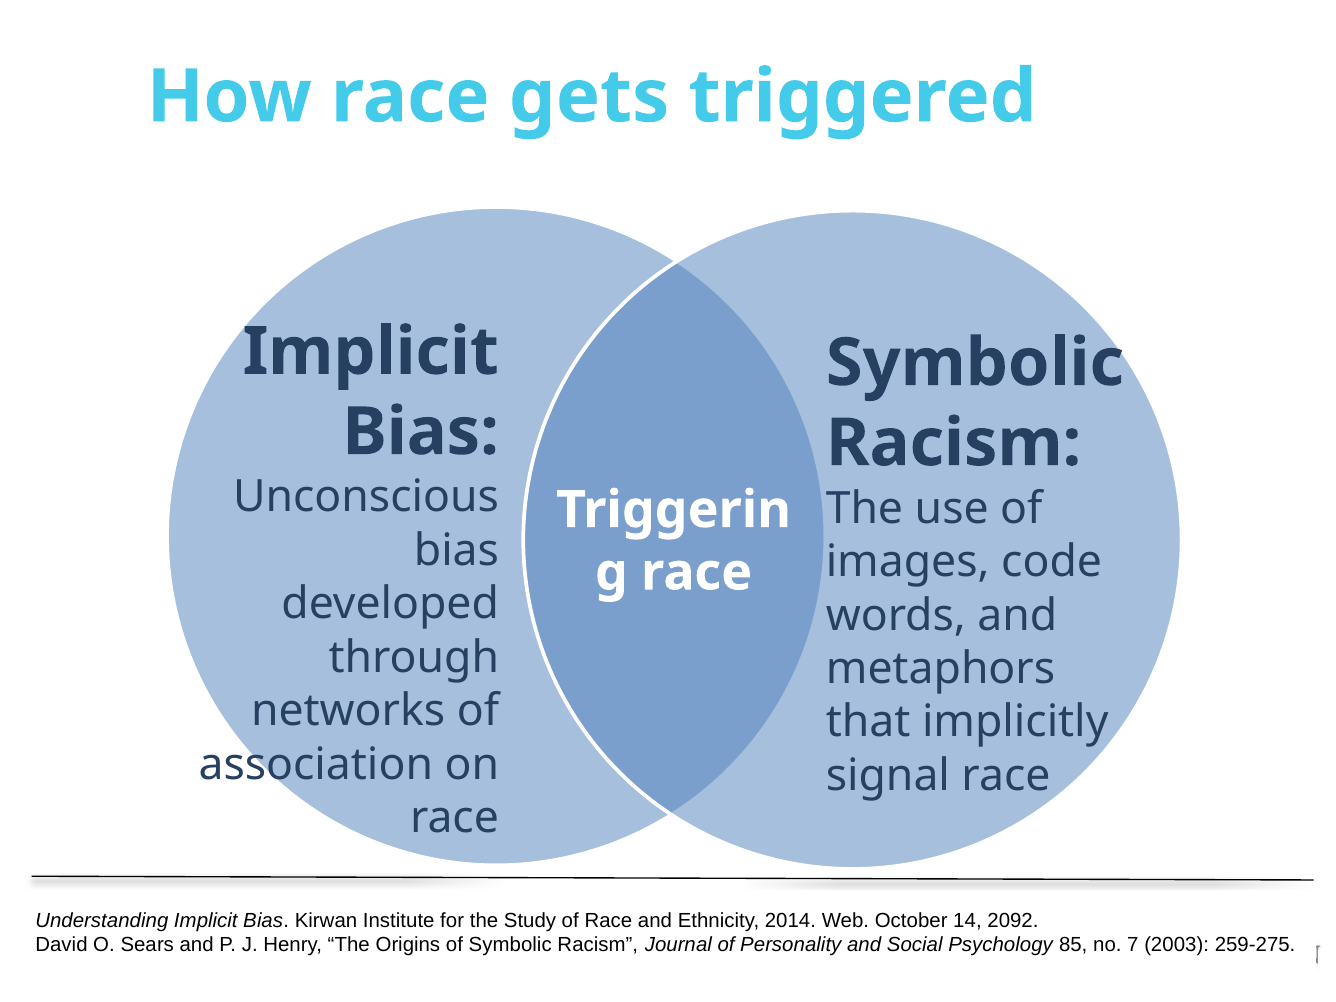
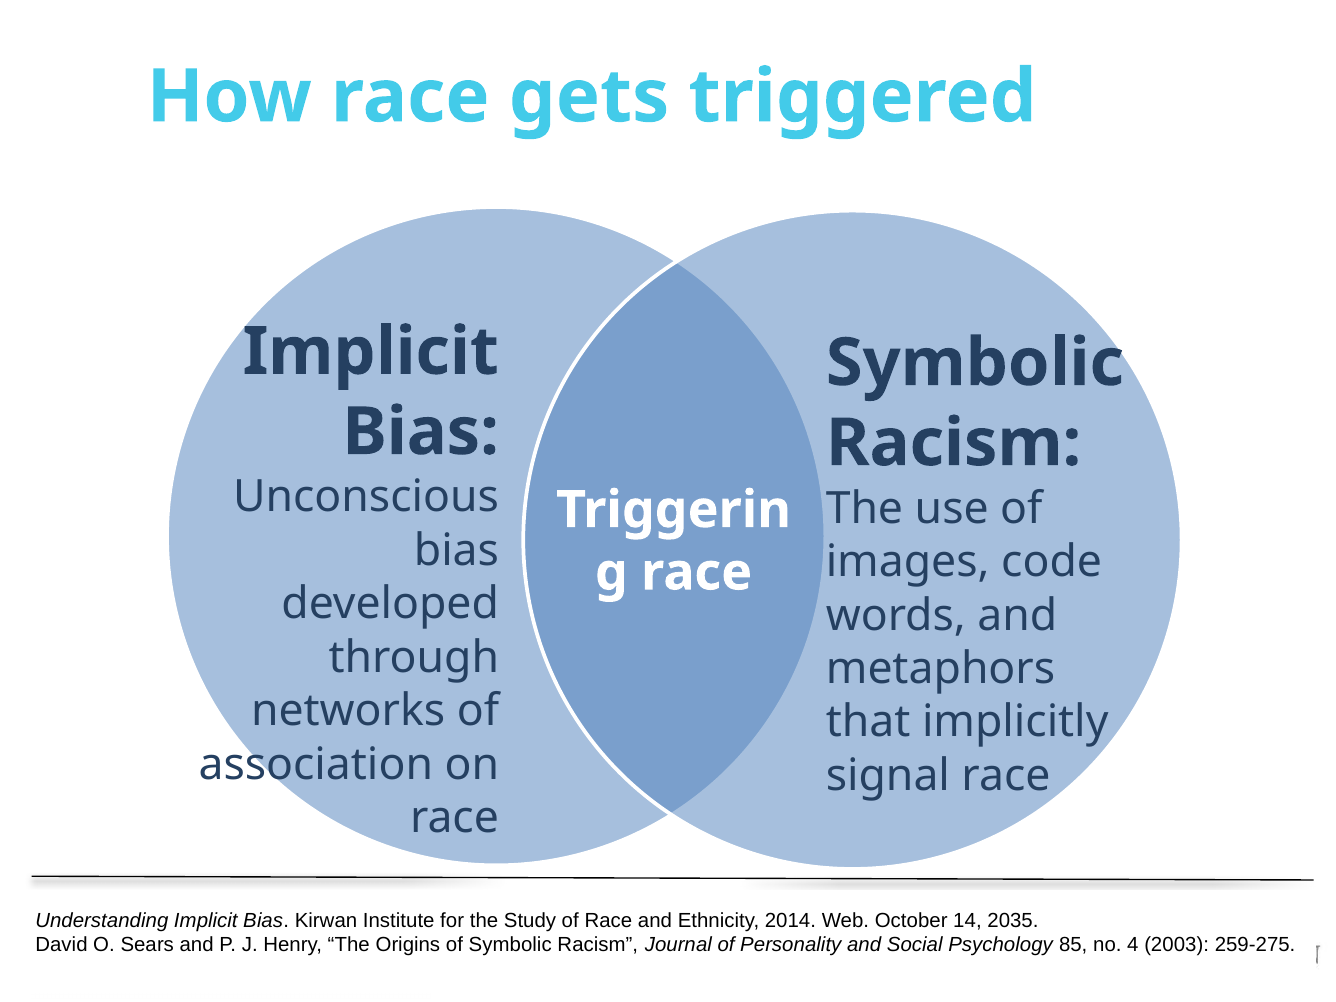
2092: 2092 -> 2035 (1013, 920)
7: 7 -> 4 (1133, 945)
